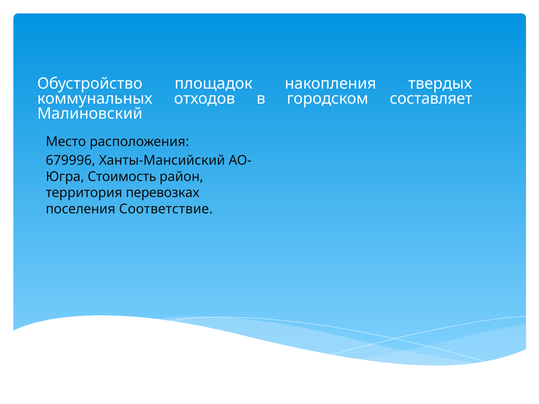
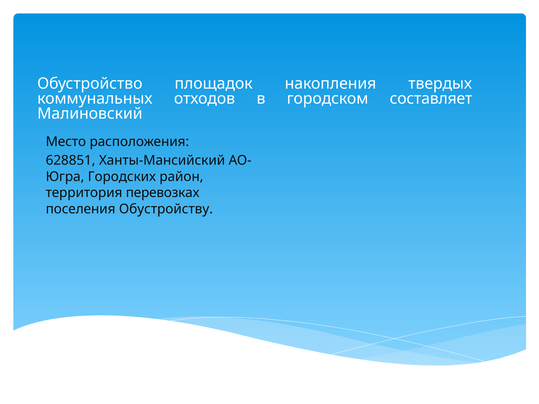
679996: 679996 -> 628851 (71, 161)
Стоимость: Стоимость -> Городских (122, 177)
Соответствие: Соответствие -> Обустройству (166, 209)
